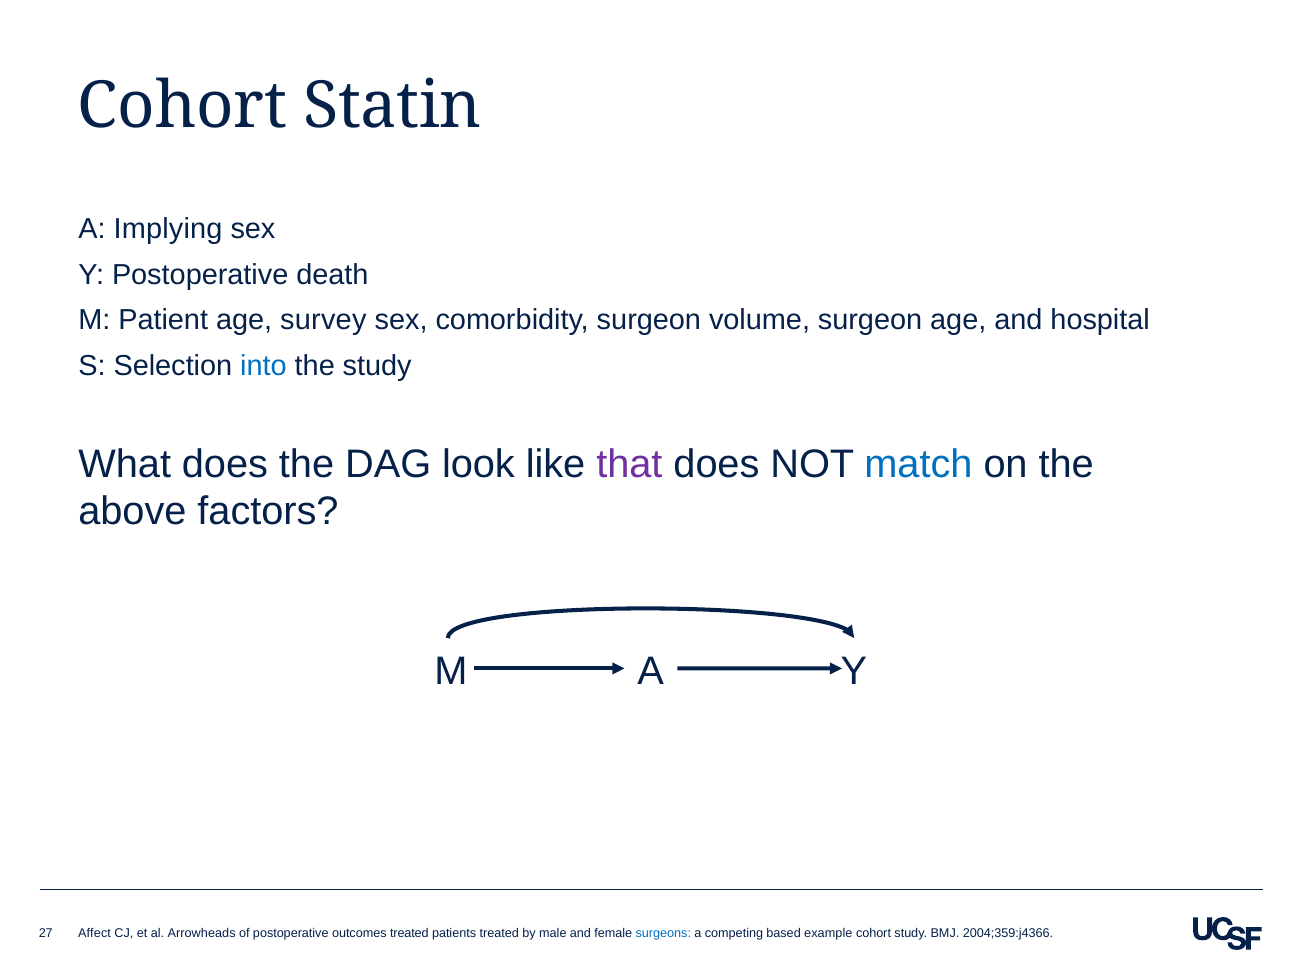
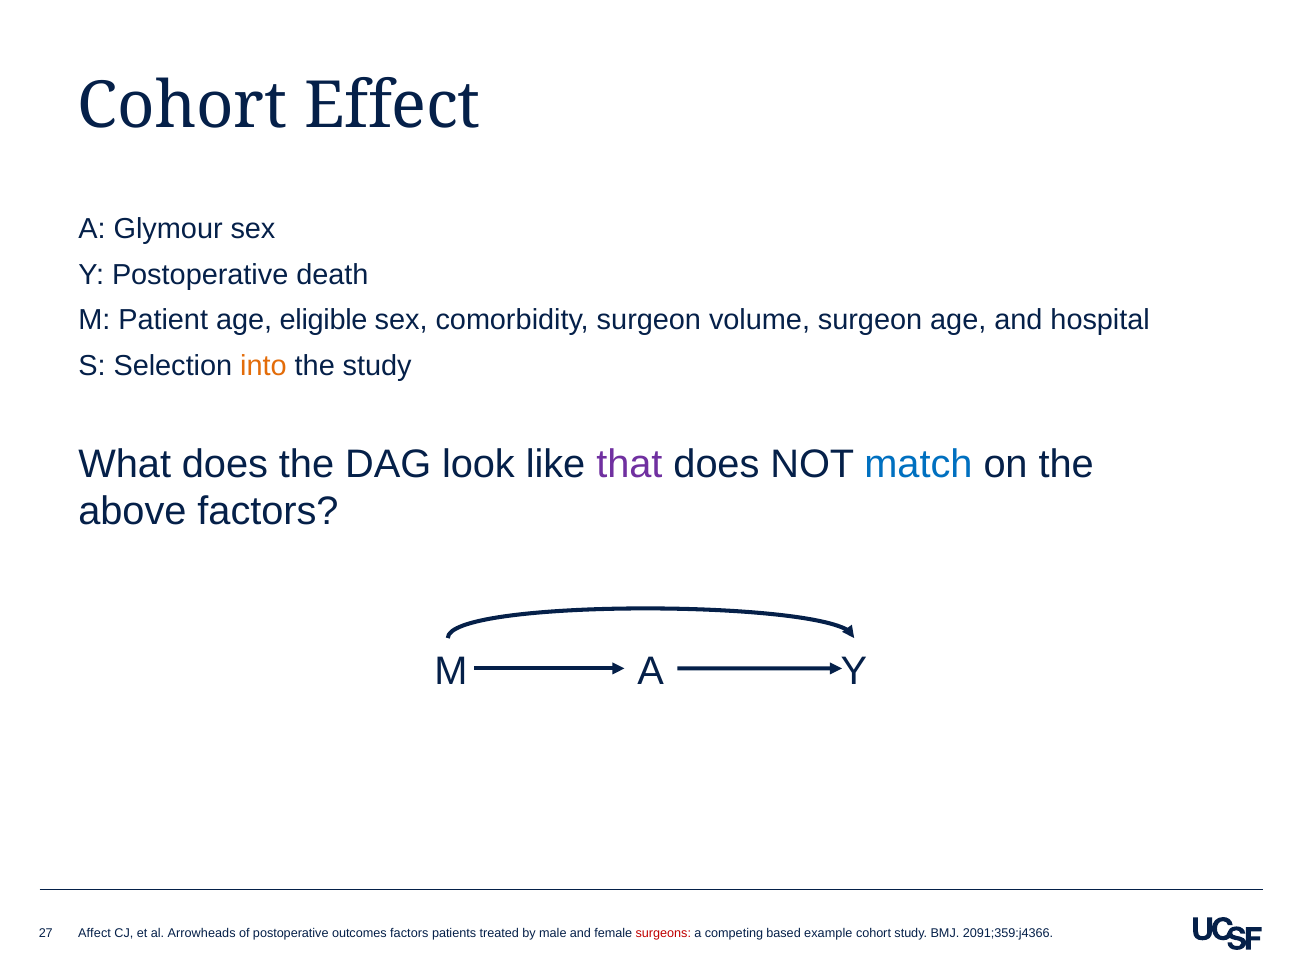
Statin: Statin -> Effect (393, 106)
Implying: Implying -> Glymour (168, 229)
survey: survey -> eligible (324, 320)
into colour: blue -> orange (263, 366)
outcomes treated: treated -> factors (409, 934)
surgeons colour: blue -> red (663, 934)
2004;359:j4366: 2004;359:j4366 -> 2091;359:j4366 (1008, 934)
